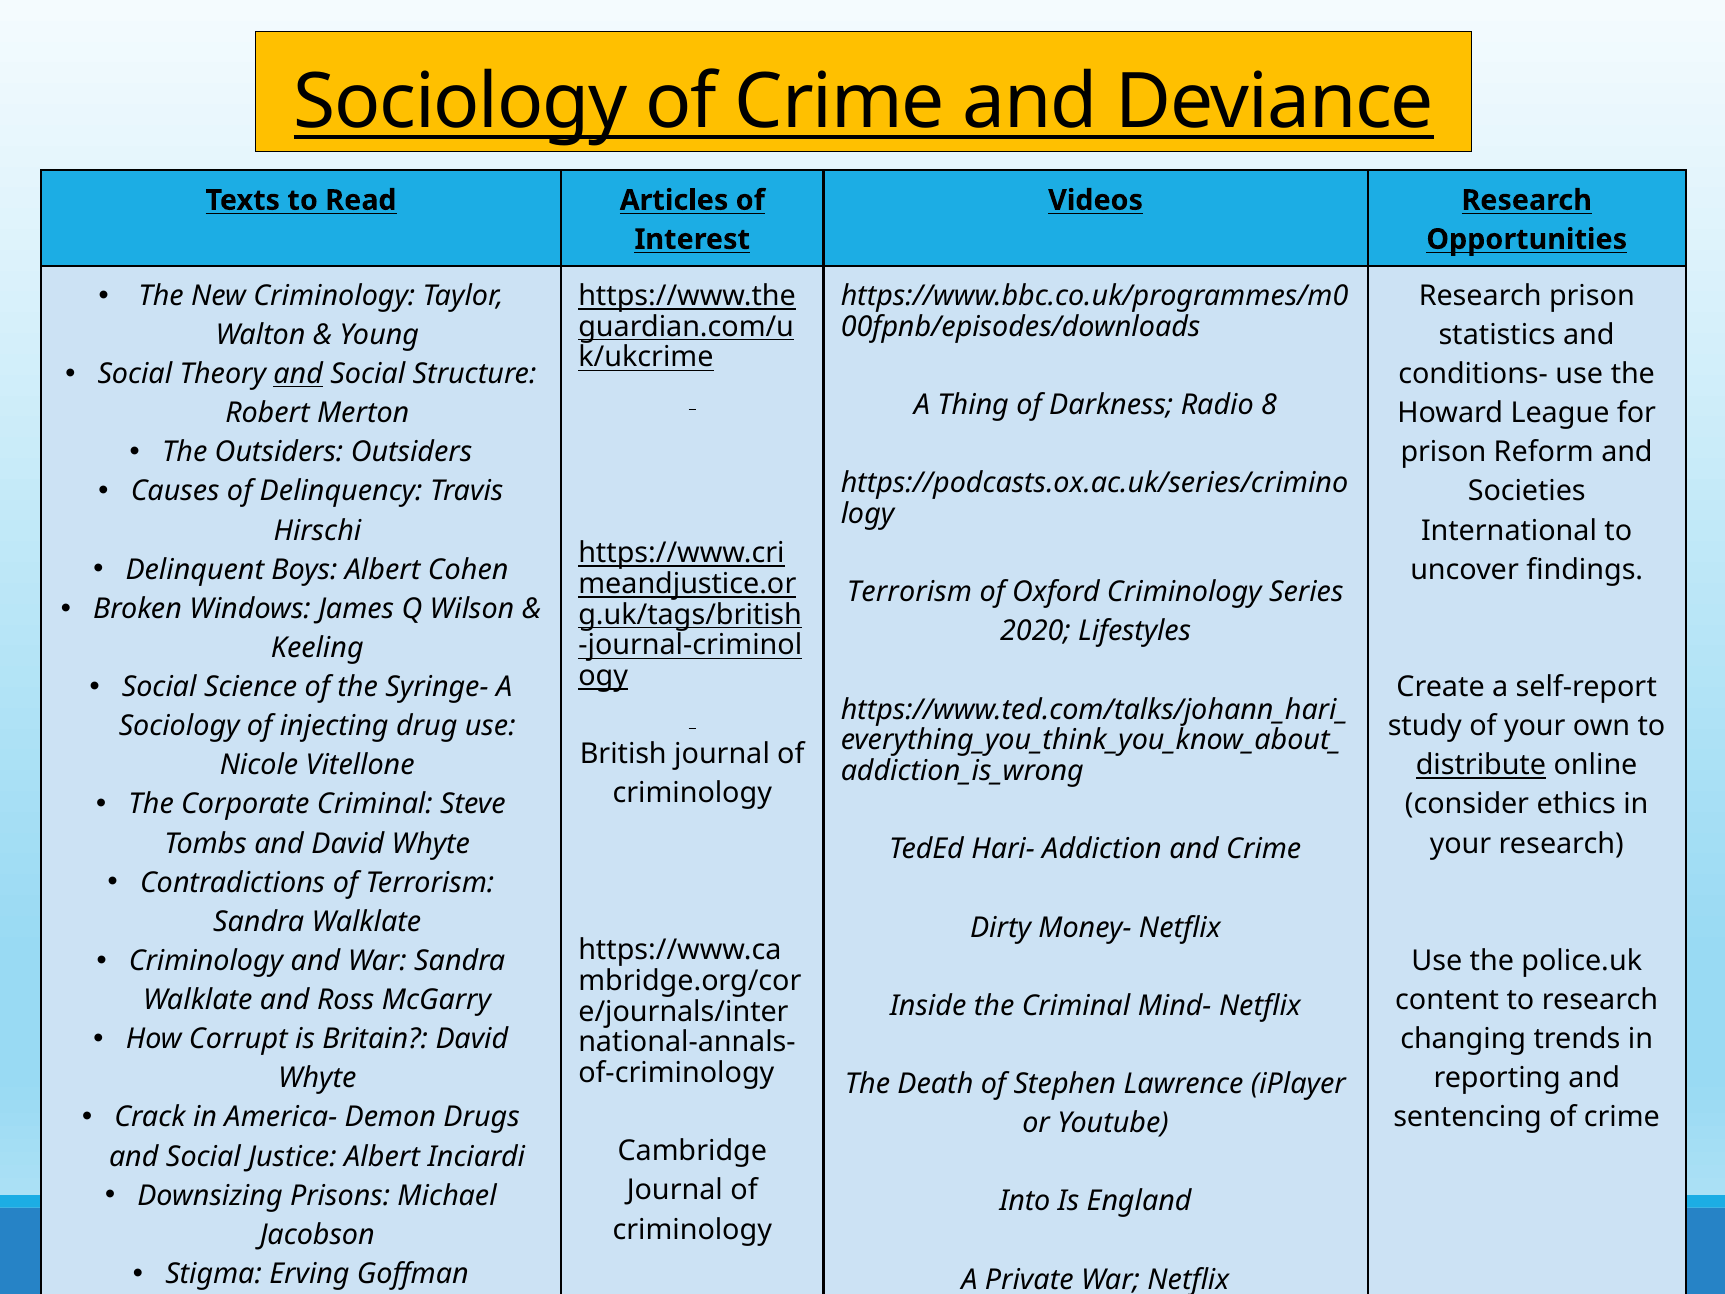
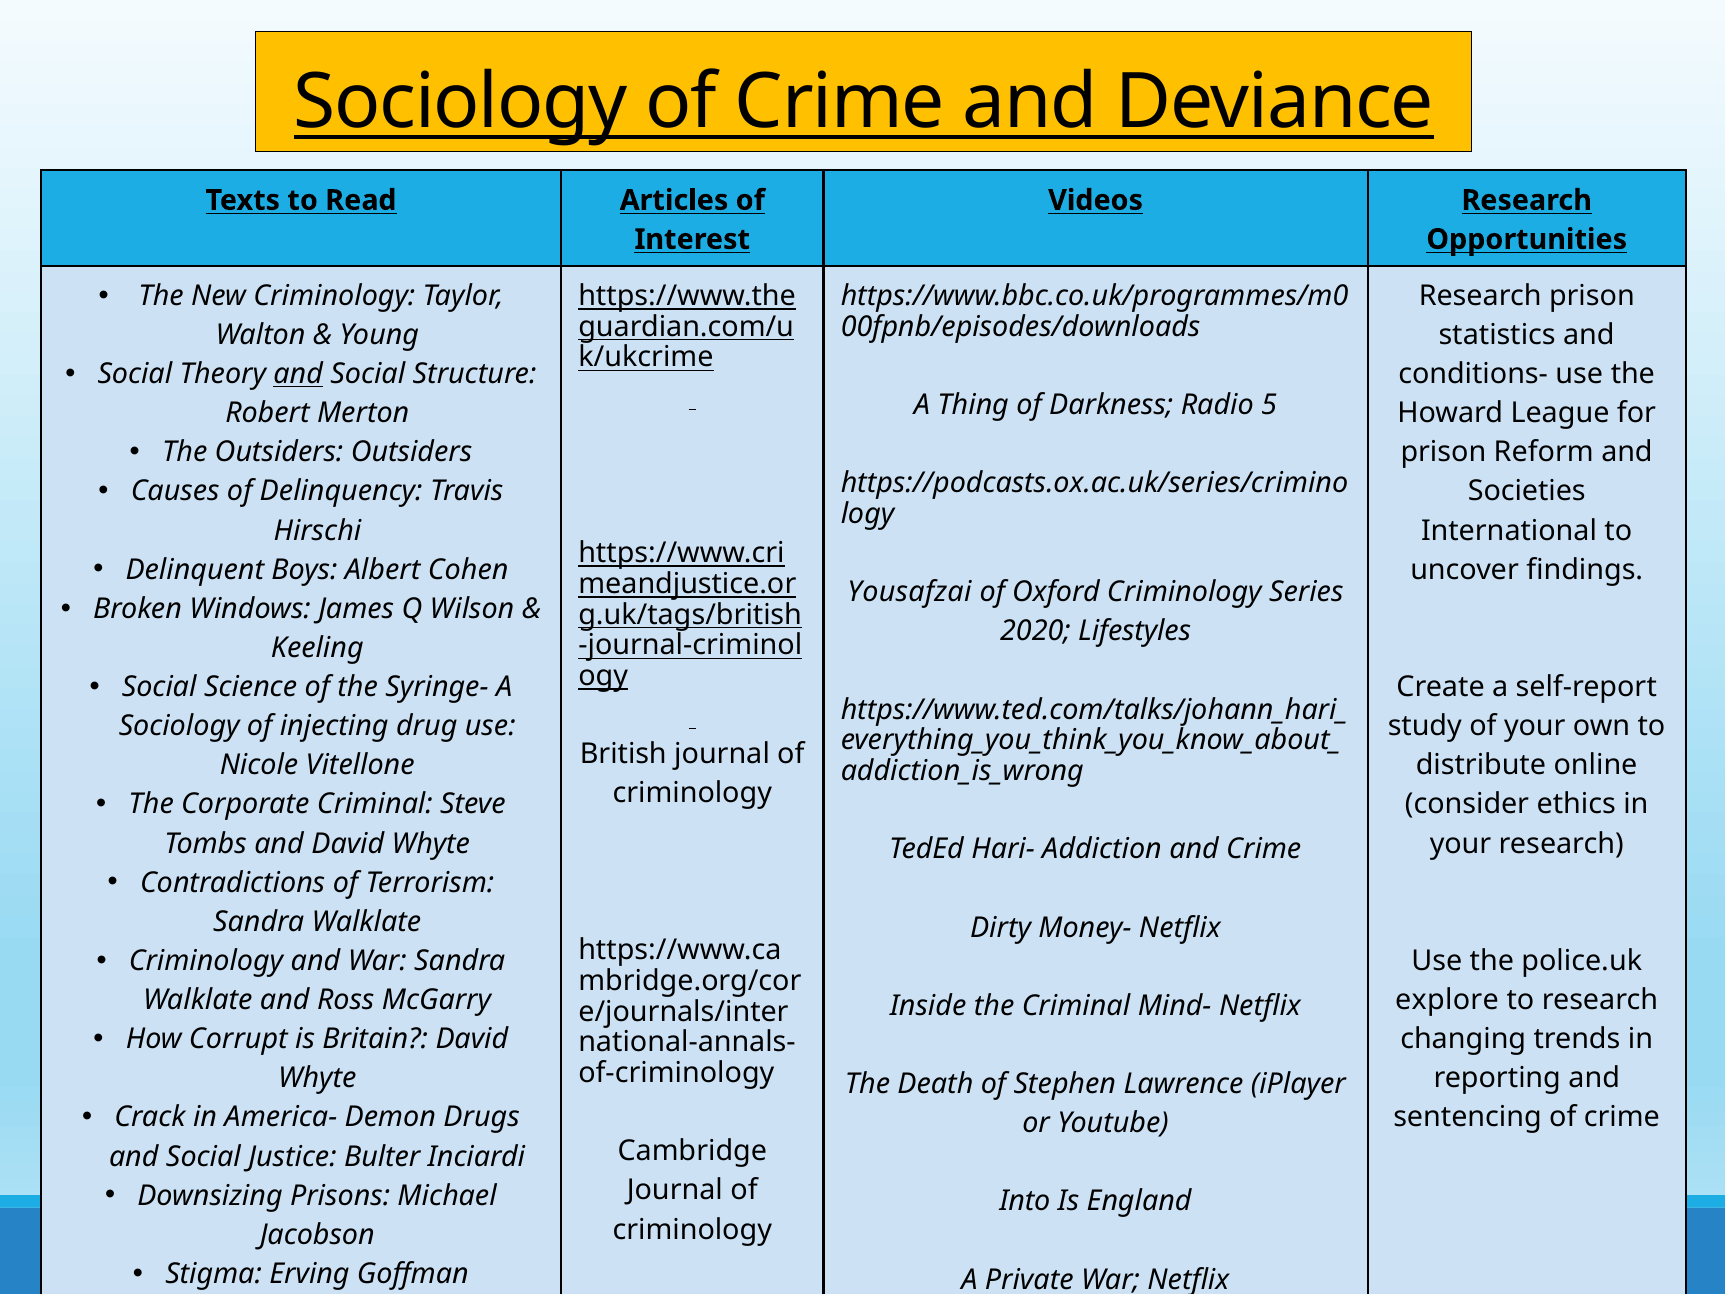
8: 8 -> 5 (1269, 405)
Terrorism: Terrorism -> Yousafzai (909, 592)
distribute underline: present -> none (1481, 765)
content: content -> explore (1447, 1000)
Justice Albert: Albert -> Bulter (382, 1156)
